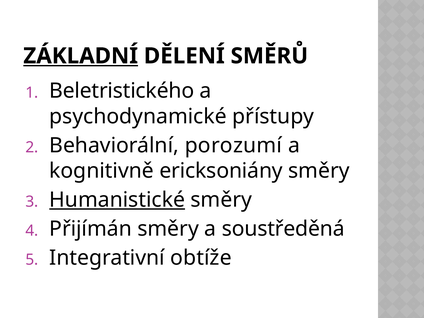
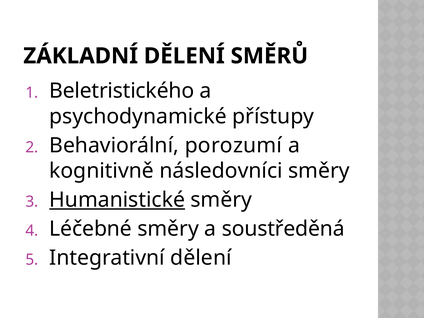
ZÁKLADNÍ underline: present -> none (81, 56)
ericksoniány: ericksoniány -> následovníci (221, 171)
Přijímán: Přijímán -> Léčebné (91, 229)
Integrativní obtíže: obtíže -> dělení (201, 258)
